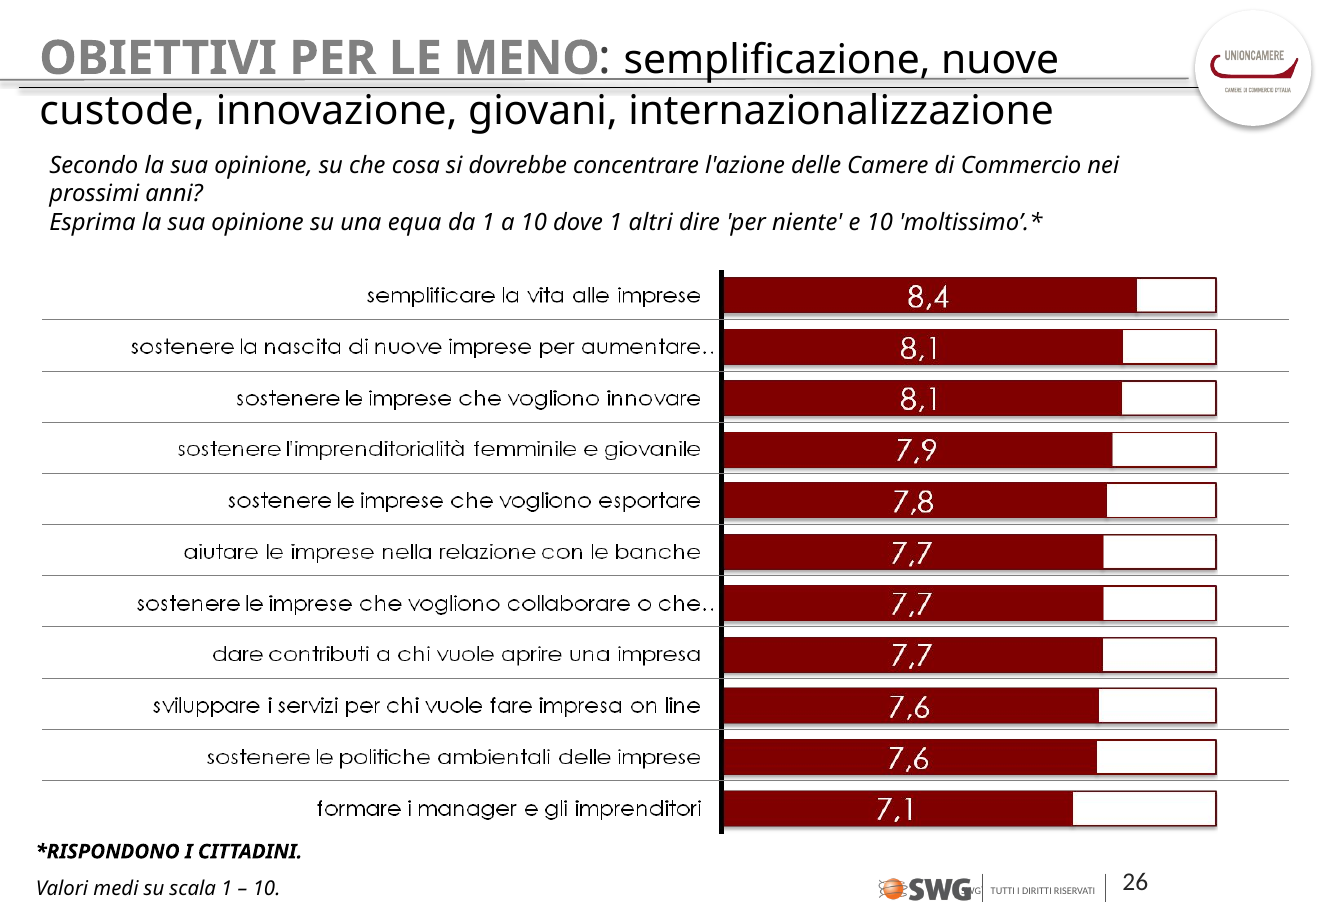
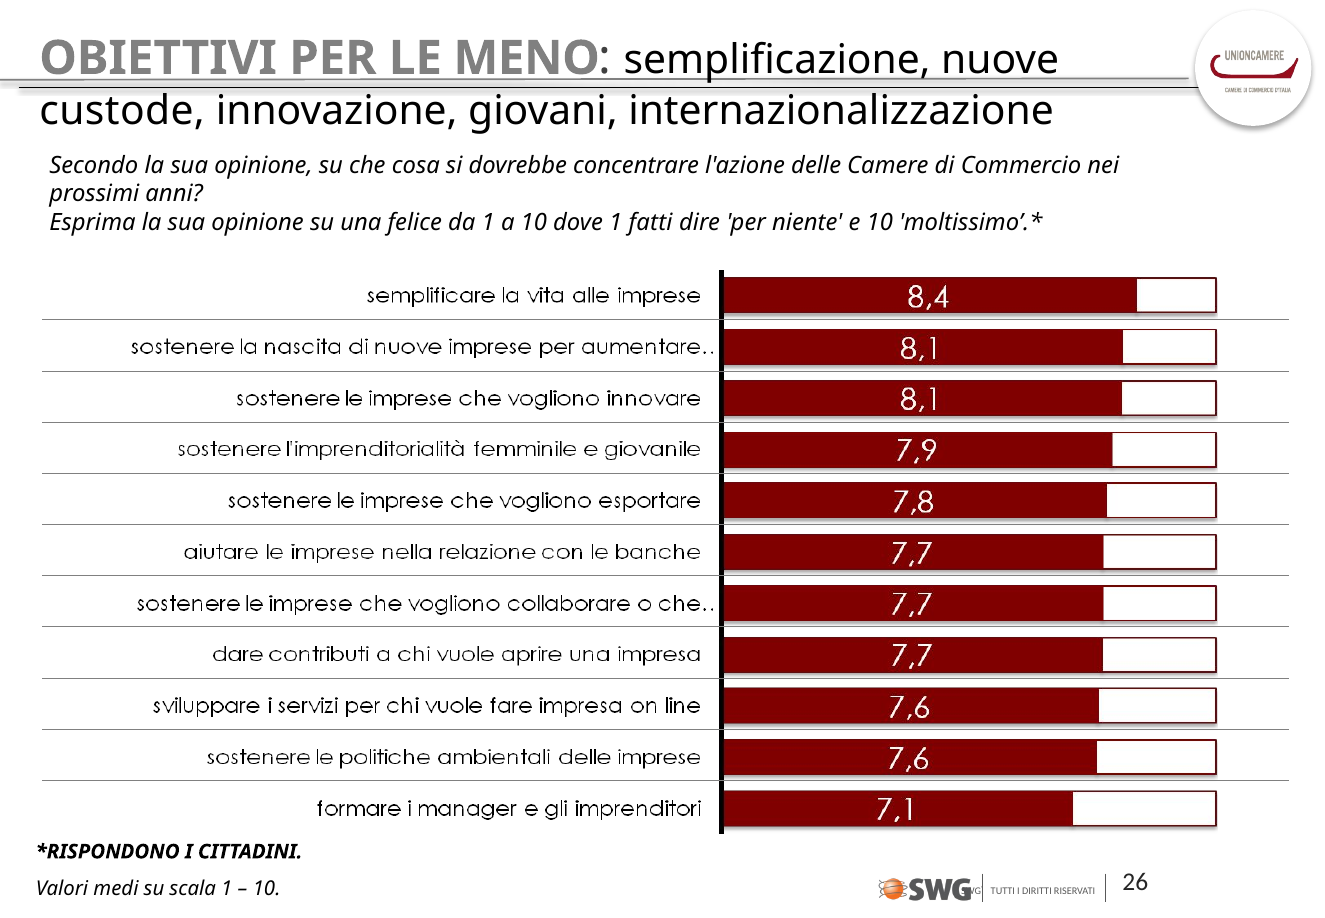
equa: equa -> felice (415, 222)
altri: altri -> fatti (651, 222)
